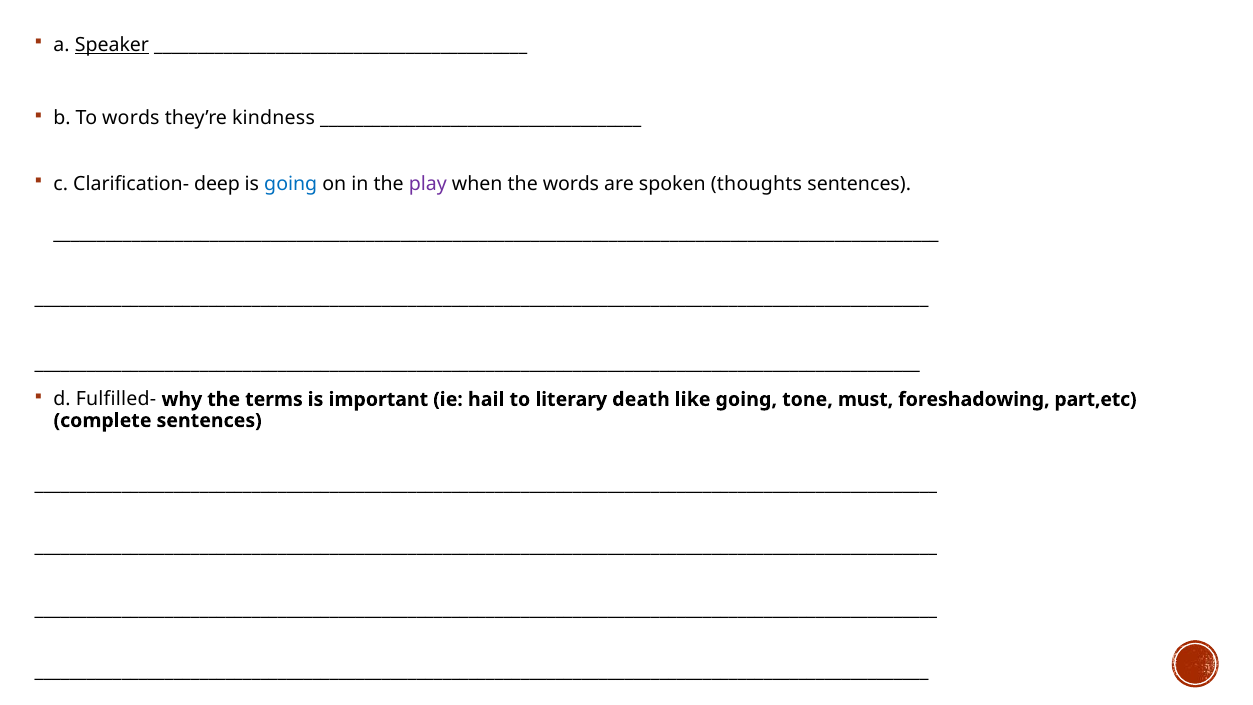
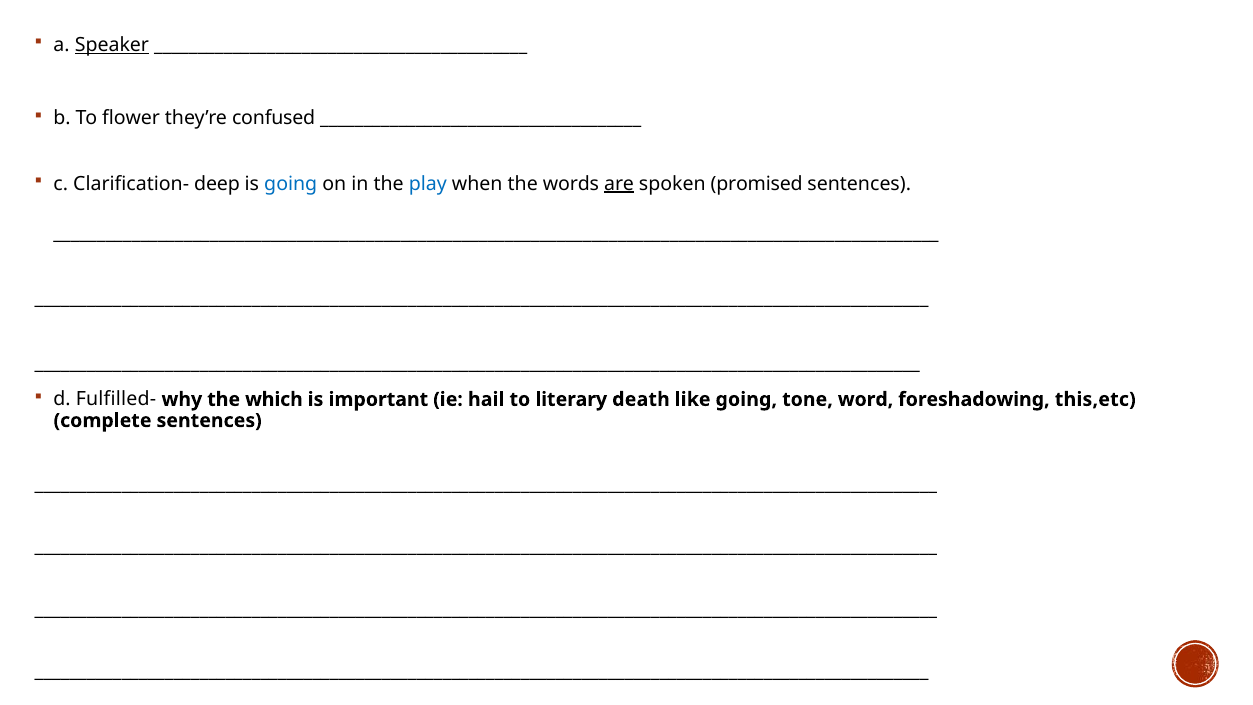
To words: words -> flower (131, 118)
kindness: kindness -> confused (274, 118)
play colour: purple -> blue (428, 184)
are underline: none -> present (619, 184)
thoughts: thoughts -> promised (757, 184)
terms: terms -> which (274, 399)
must: must -> word (866, 399)
part,etc: part,etc -> this,etc (1095, 399)
